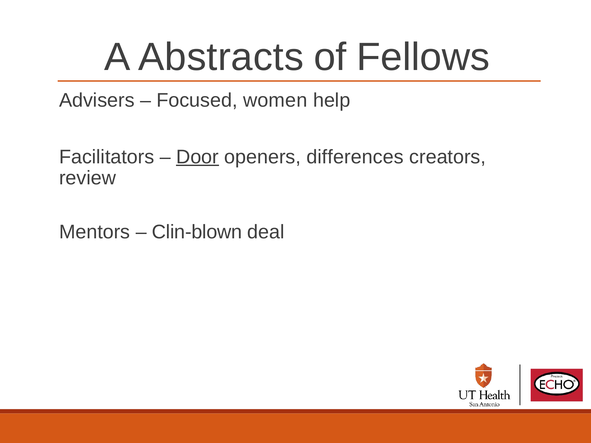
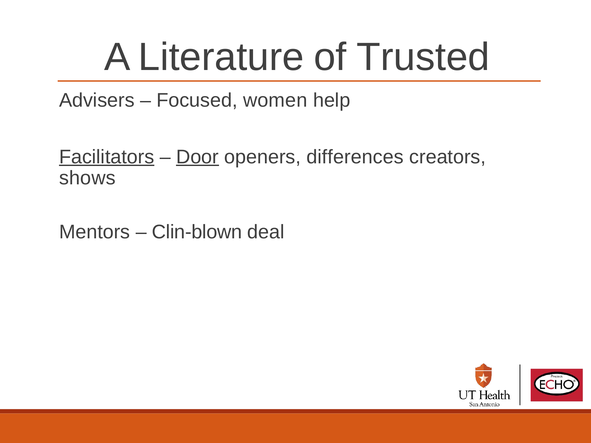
Abstracts: Abstracts -> Literature (221, 57)
Fellows: Fellows -> Trusted (423, 57)
Facilitators underline: none -> present (107, 157)
review: review -> shows (87, 178)
